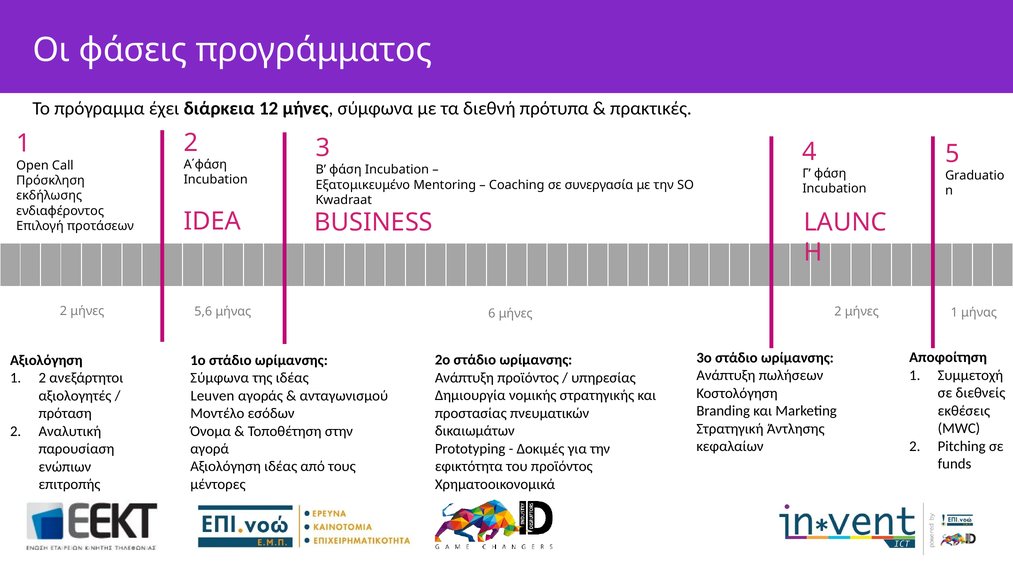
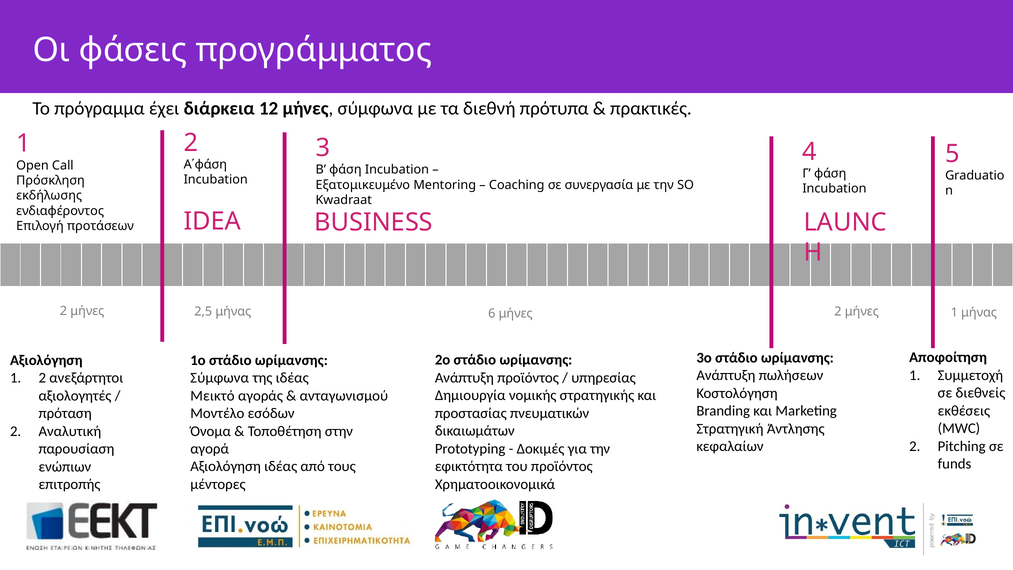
5,6: 5,6 -> 2,5 (203, 311)
Leuven: Leuven -> Μεικτό (212, 396)
